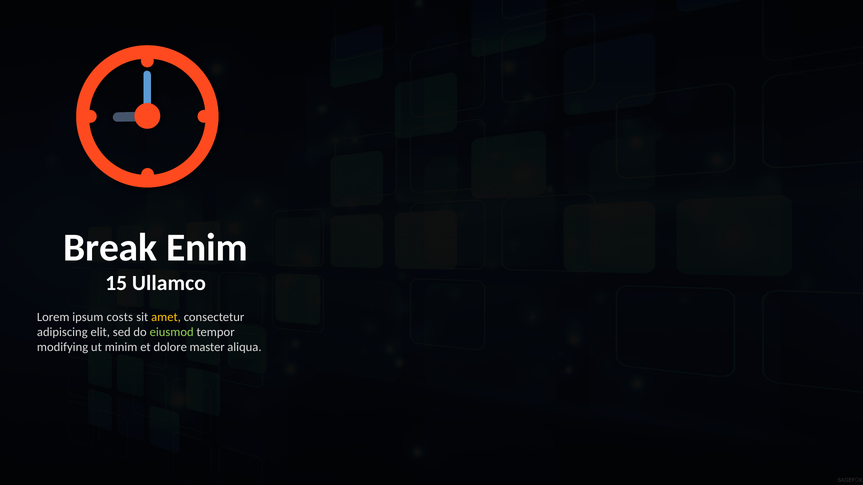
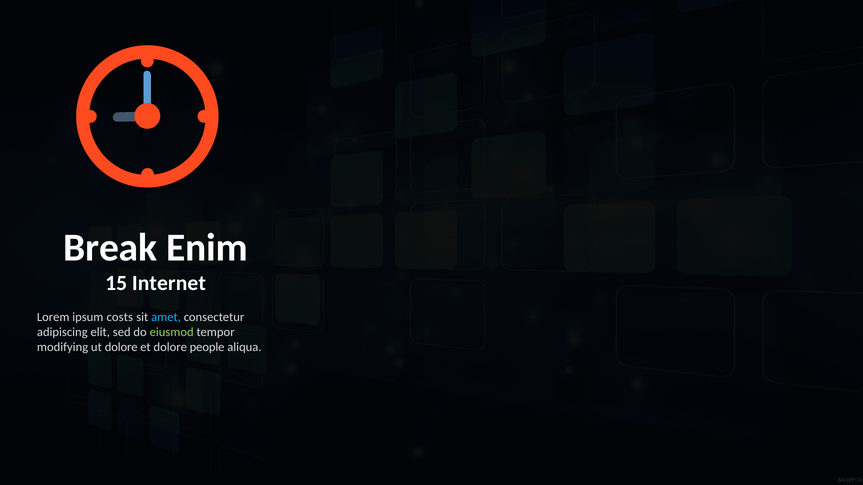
Ullamco: Ullamco -> Internet (169, 283)
amet colour: yellow -> light blue (166, 317)
ut minim: minim -> dolore (121, 348)
master: master -> people (207, 348)
